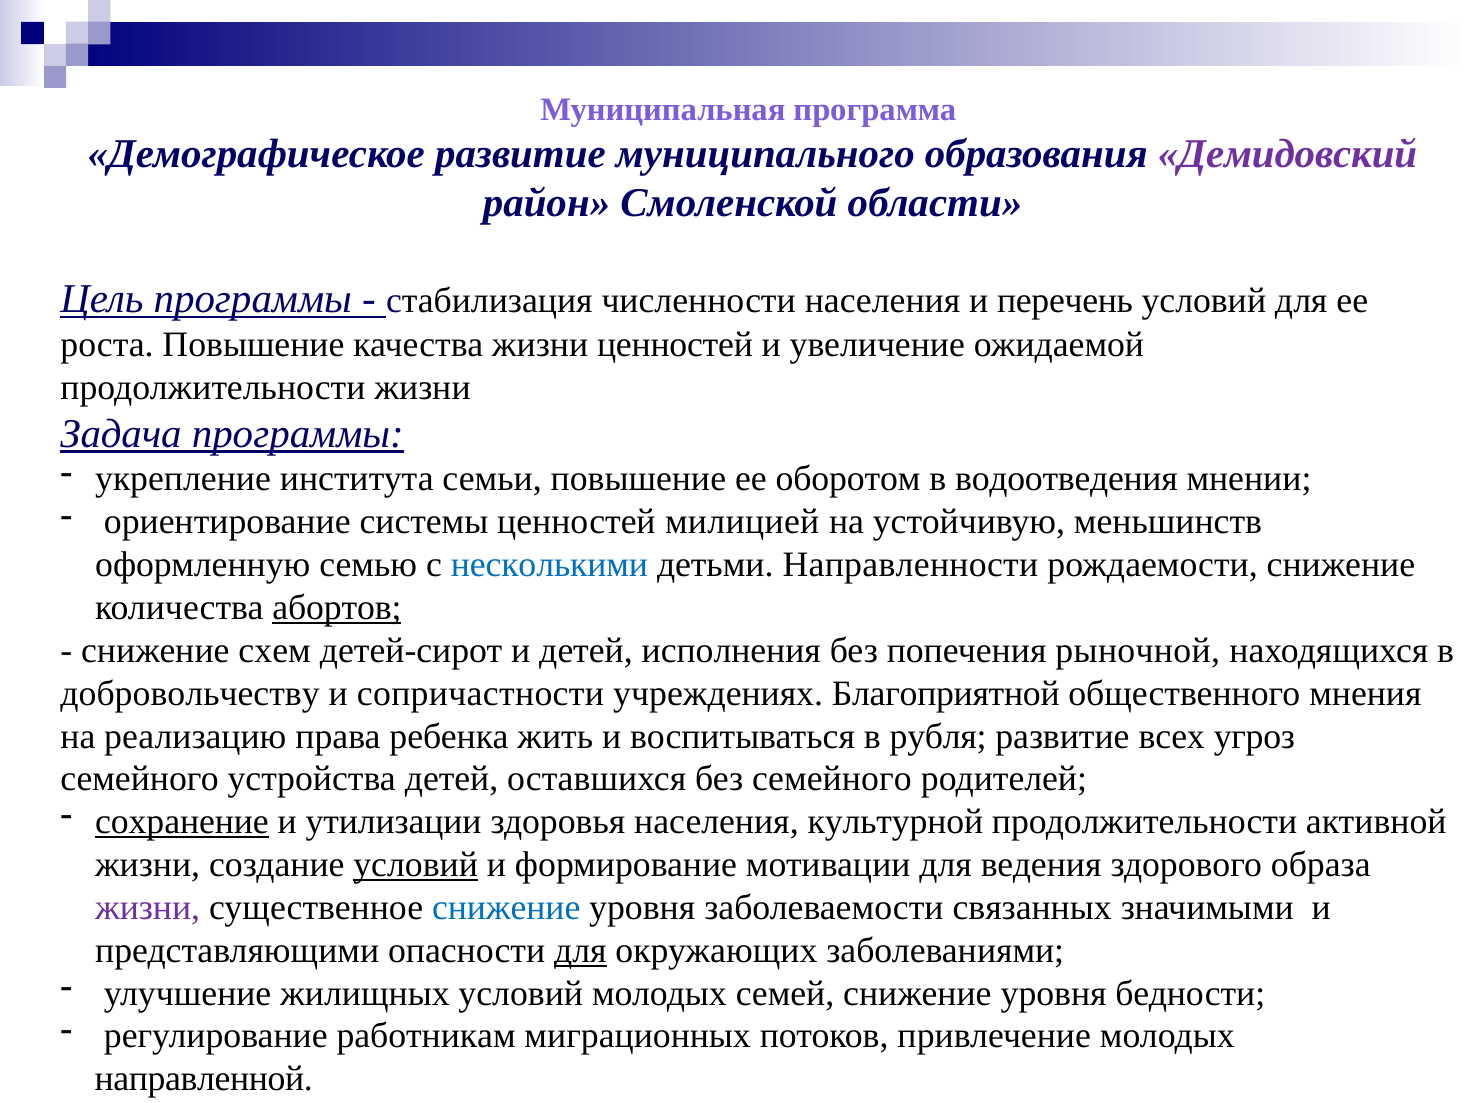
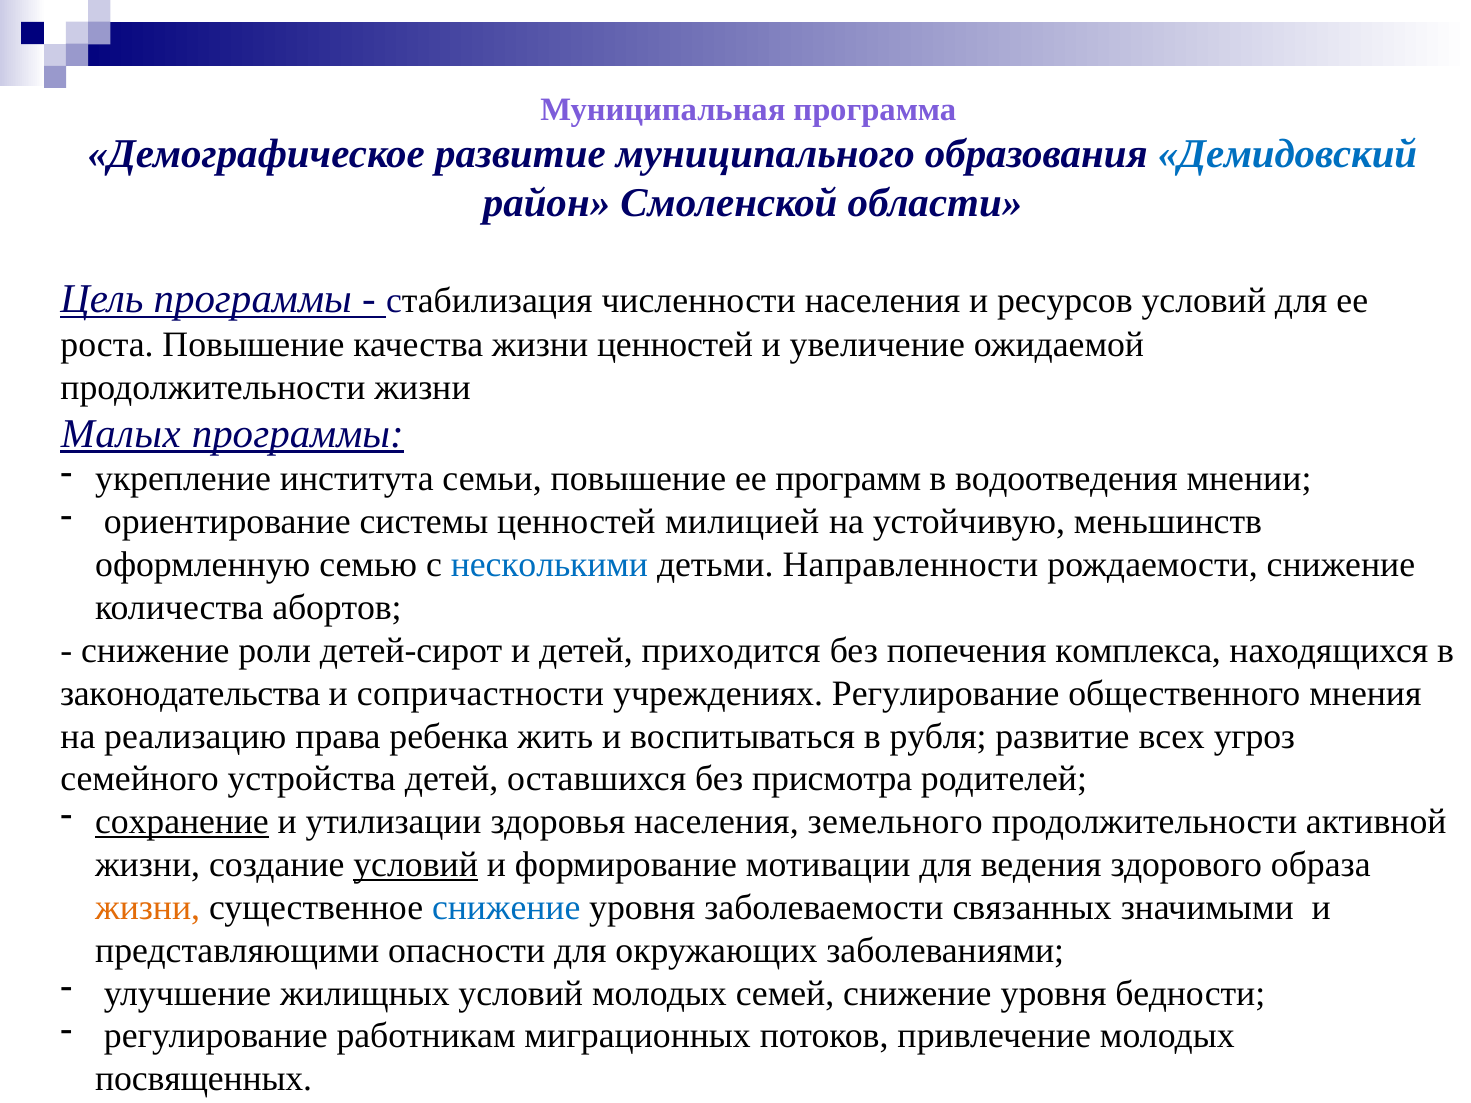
Демидовский colour: purple -> blue (1288, 154)
перечень: перечень -> ресурсов (1065, 301)
Задача: Задача -> Малых (121, 434)
оборотом: оборотом -> программ (848, 479)
абортов underline: present -> none (337, 608)
схем: схем -> роли (275, 651)
исполнения: исполнения -> приходится (731, 651)
рыночной: рыночной -> комплекса (1138, 651)
добровольчеству: добровольчеству -> законодательства (190, 694)
учреждениях Благоприятной: Благоприятной -> Регулирование (946, 694)
без семейного: семейного -> присмотра (832, 779)
культурной: культурной -> земельного (895, 822)
жизни colour: purple -> orange (148, 908)
для underline: present -> none (580, 951)
направленной: направленной -> посвященных (204, 1079)
